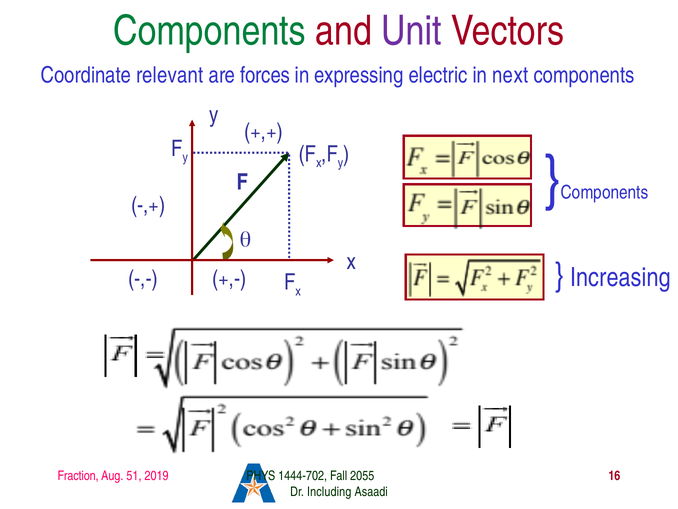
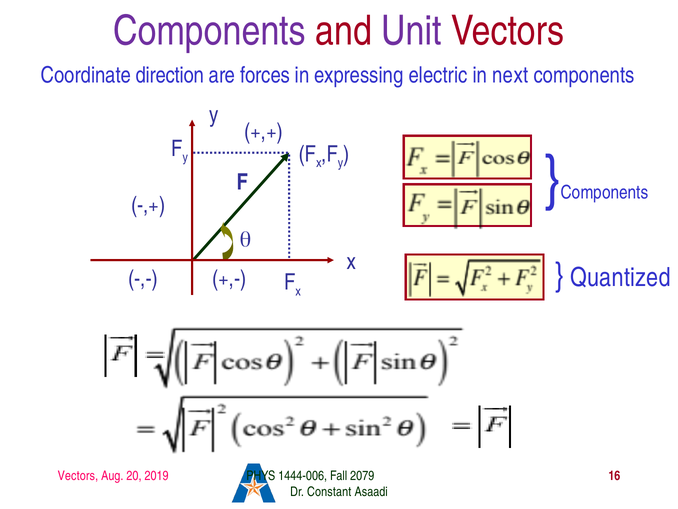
Components colour: green -> purple (210, 31)
relevant: relevant -> direction (170, 75)
Increasing: Increasing -> Quantized (620, 277)
Fraction: Fraction -> Vectors (78, 476)
51: 51 -> 20 (134, 476)
1444-702: 1444-702 -> 1444-006 (303, 476)
2055: 2055 -> 2079 (362, 476)
Including: Including -> Constant (329, 491)
